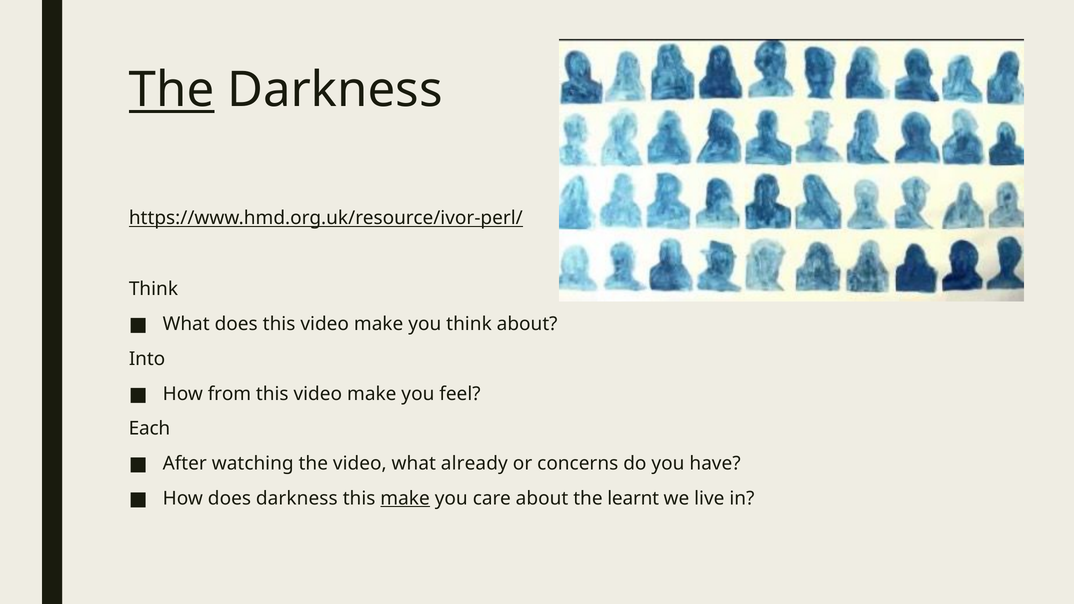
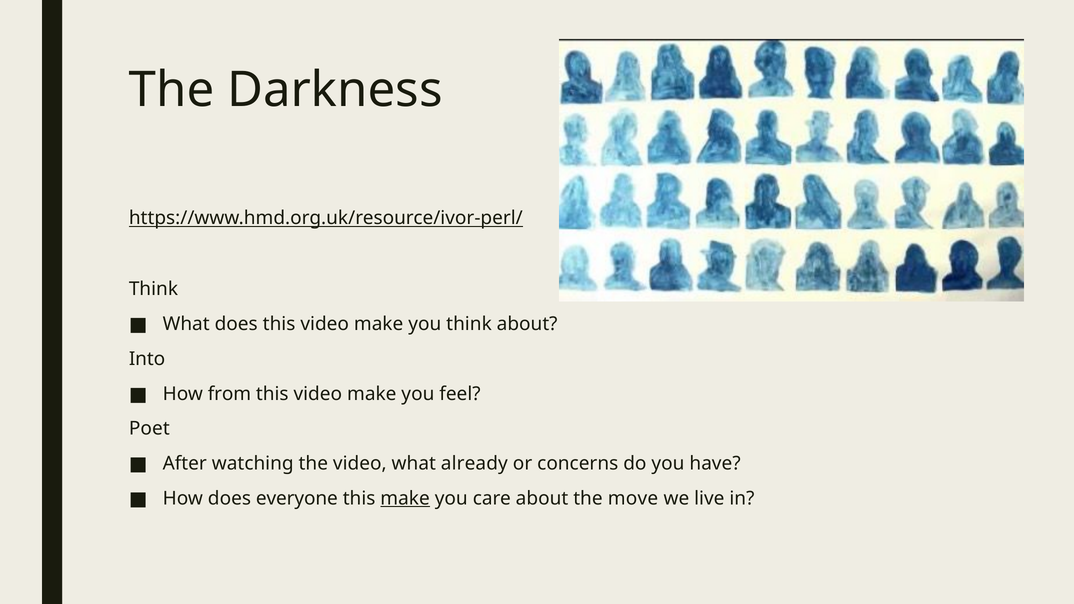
The underline: present -> none (172, 90)
Each: Each -> Poet (149, 429)
does darkness: darkness -> everyone (297, 499)
learnt: learnt -> move (633, 499)
